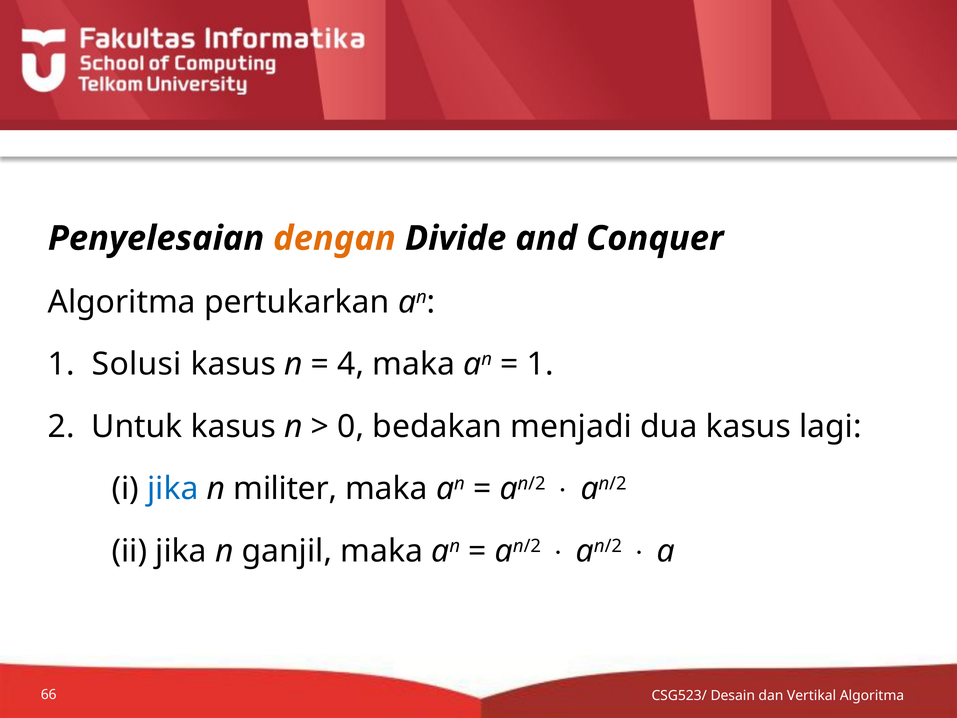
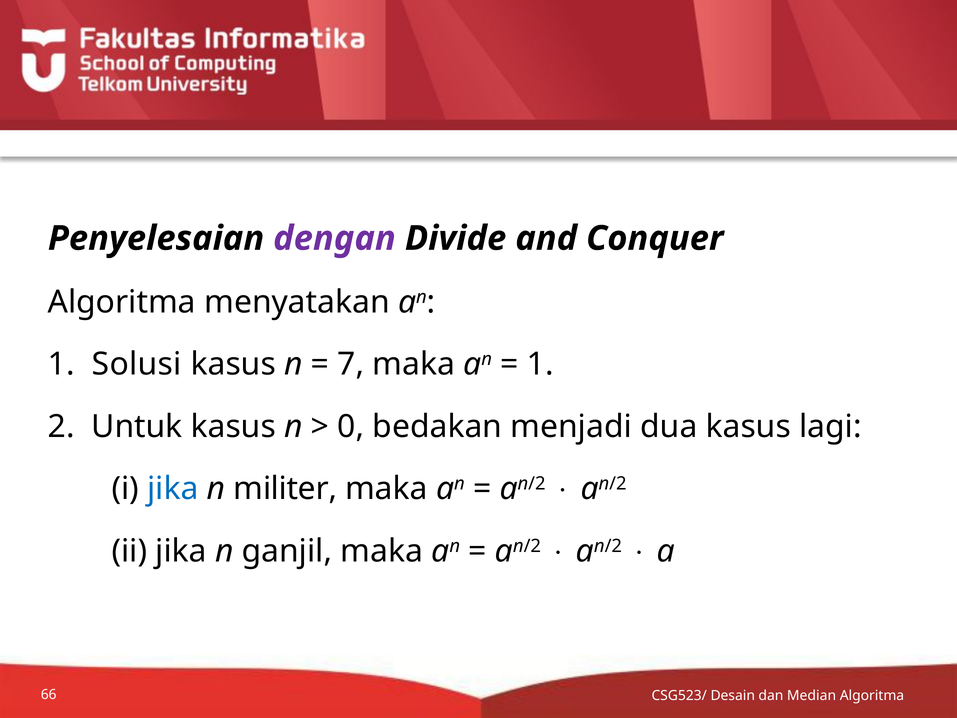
dengan colour: orange -> purple (334, 238)
pertukarkan: pertukarkan -> menyatakan (297, 302)
4: 4 -> 7 (351, 364)
Vertikal: Vertikal -> Median (812, 695)
